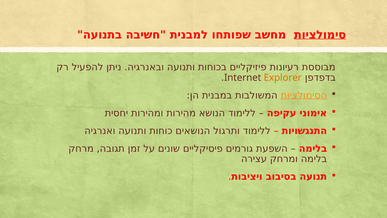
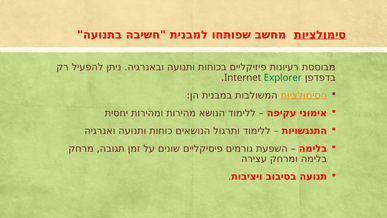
Explorer colour: orange -> green (283, 78)
